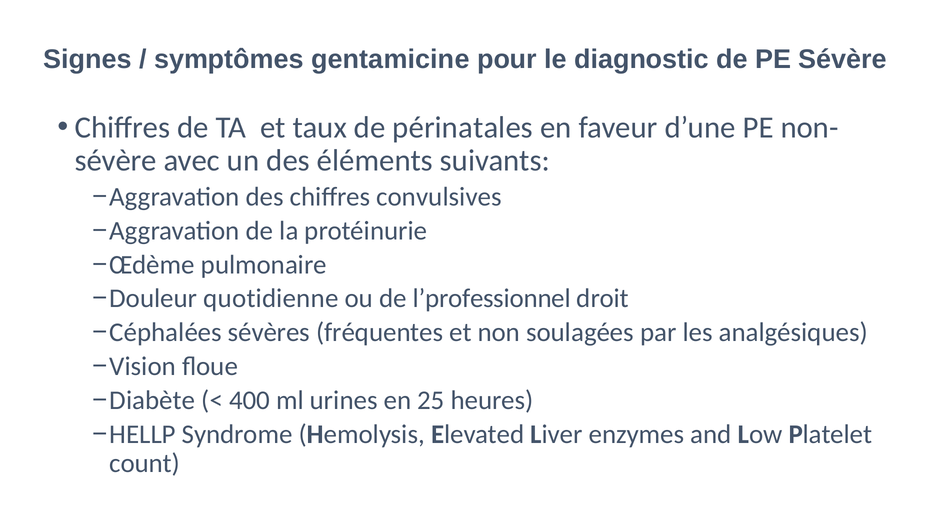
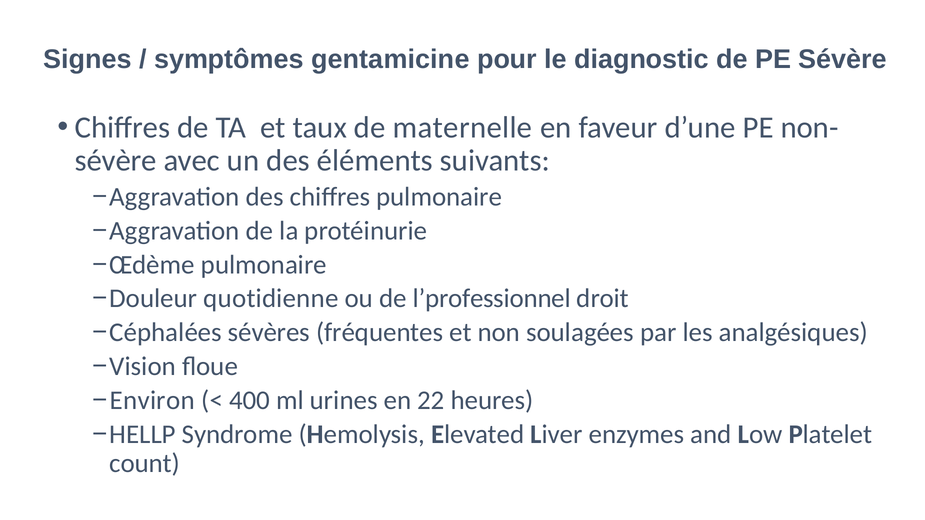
périnatales: périnatales -> maternelle (463, 128)
chiffres convulsives: convulsives -> pulmonaire (439, 197)
Diabète: Diabète -> Environ (152, 401)
25: 25 -> 22 (431, 401)
